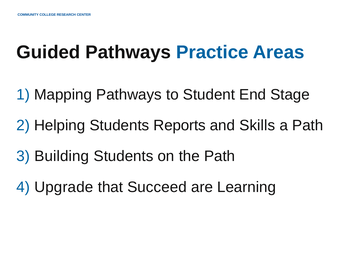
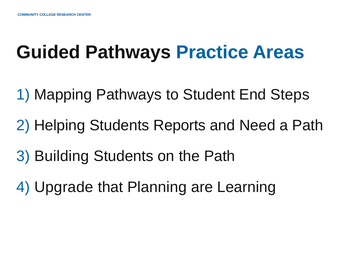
Stage: Stage -> Steps (290, 95)
Skills: Skills -> Need (257, 125)
Succeed: Succeed -> Planning (157, 187)
